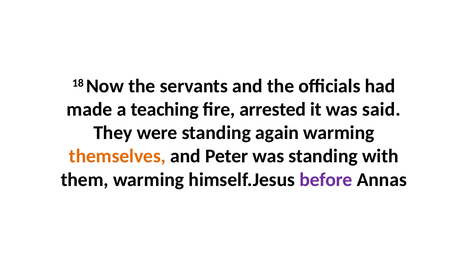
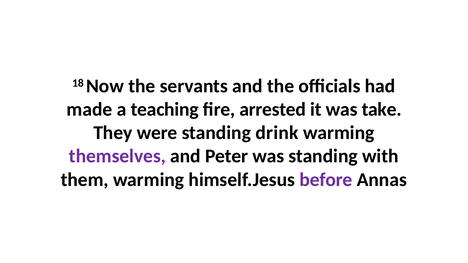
said: said -> take (382, 110)
again: again -> drink (277, 133)
themselves colour: orange -> purple (117, 156)
